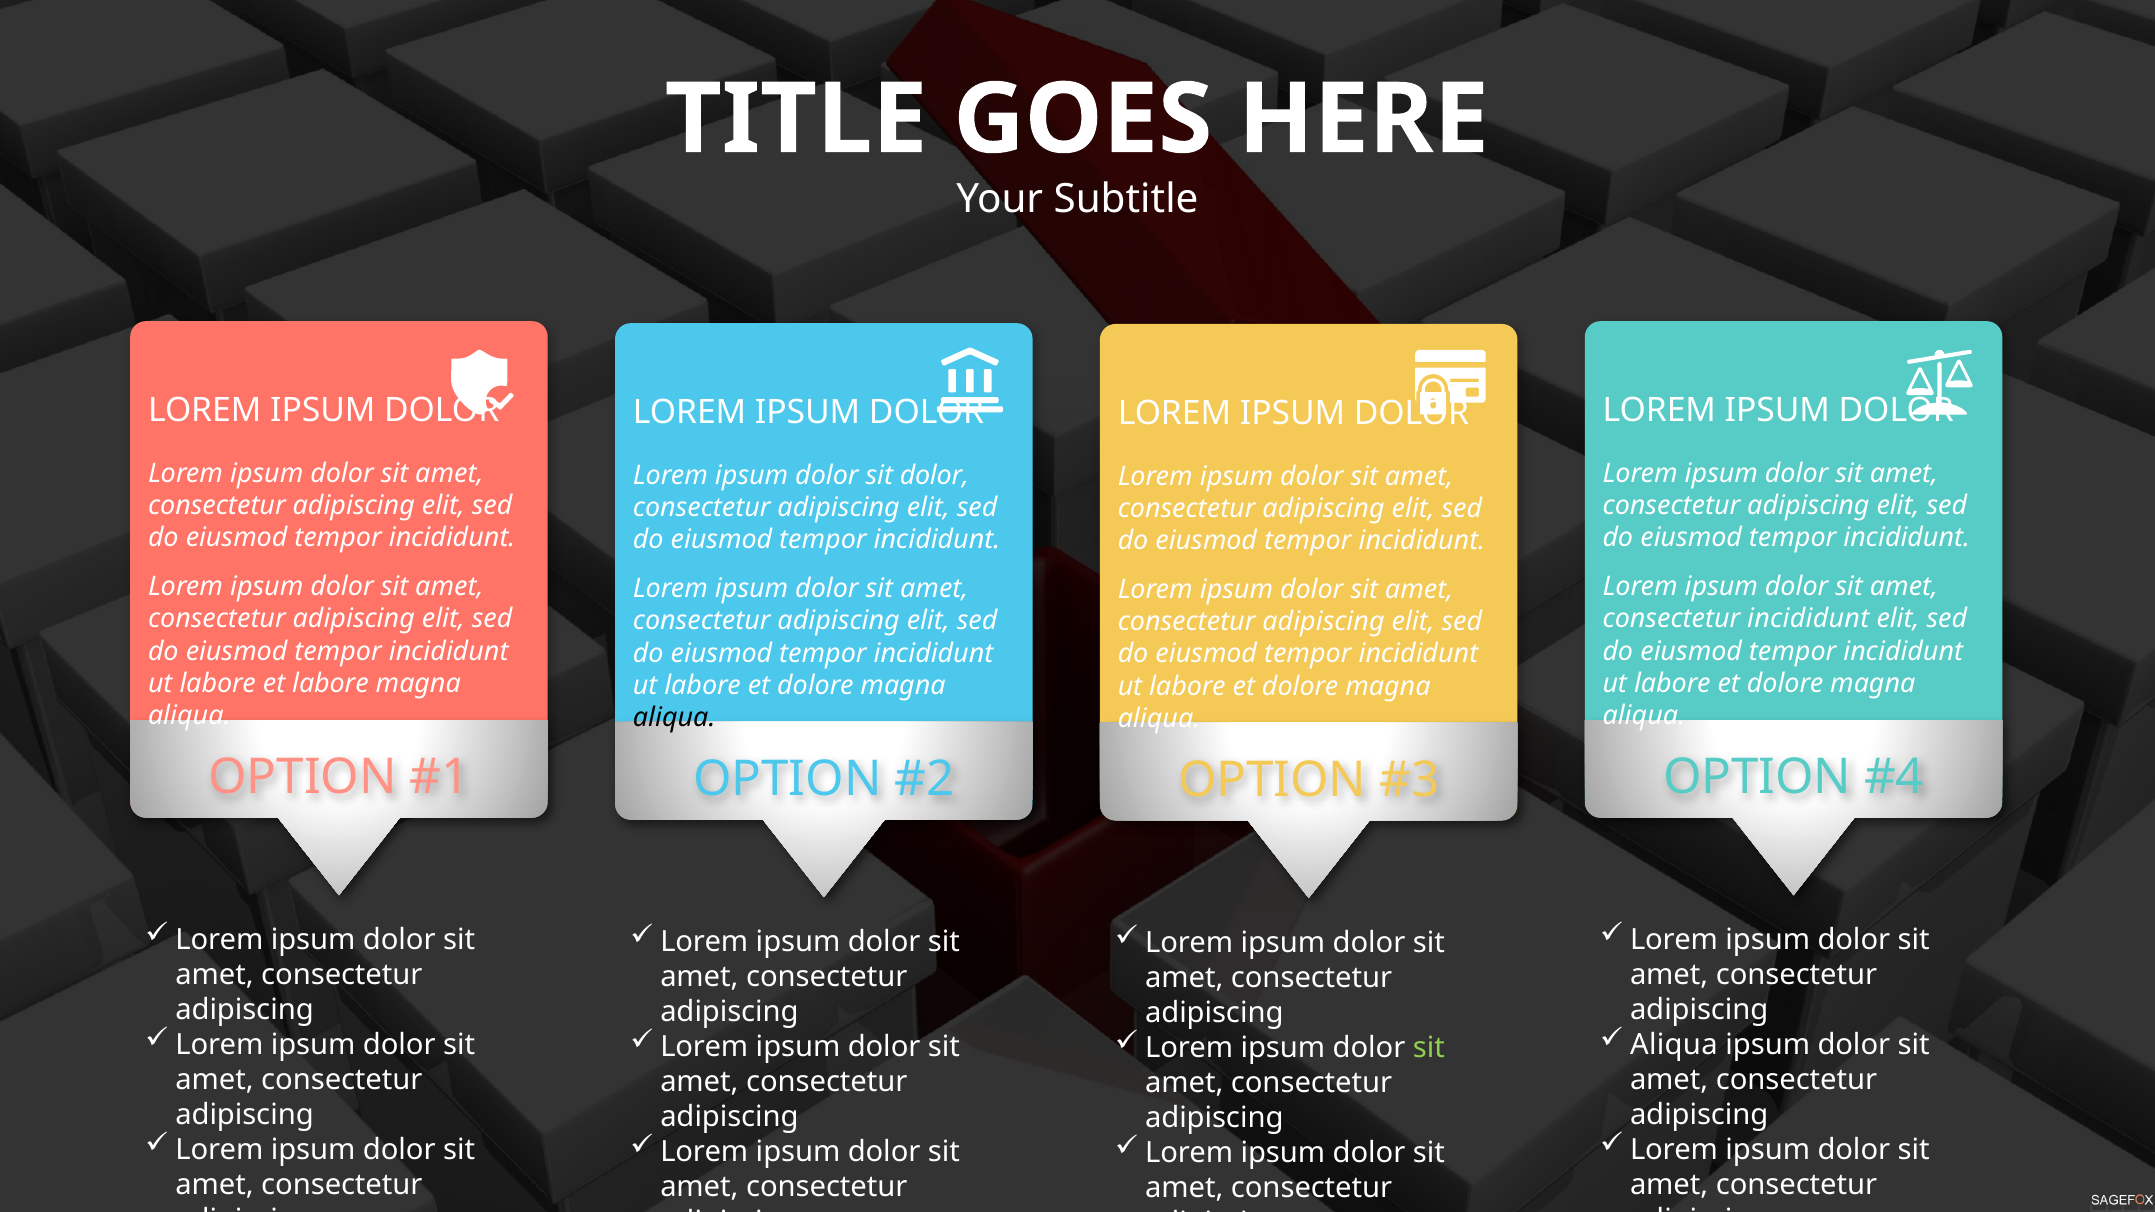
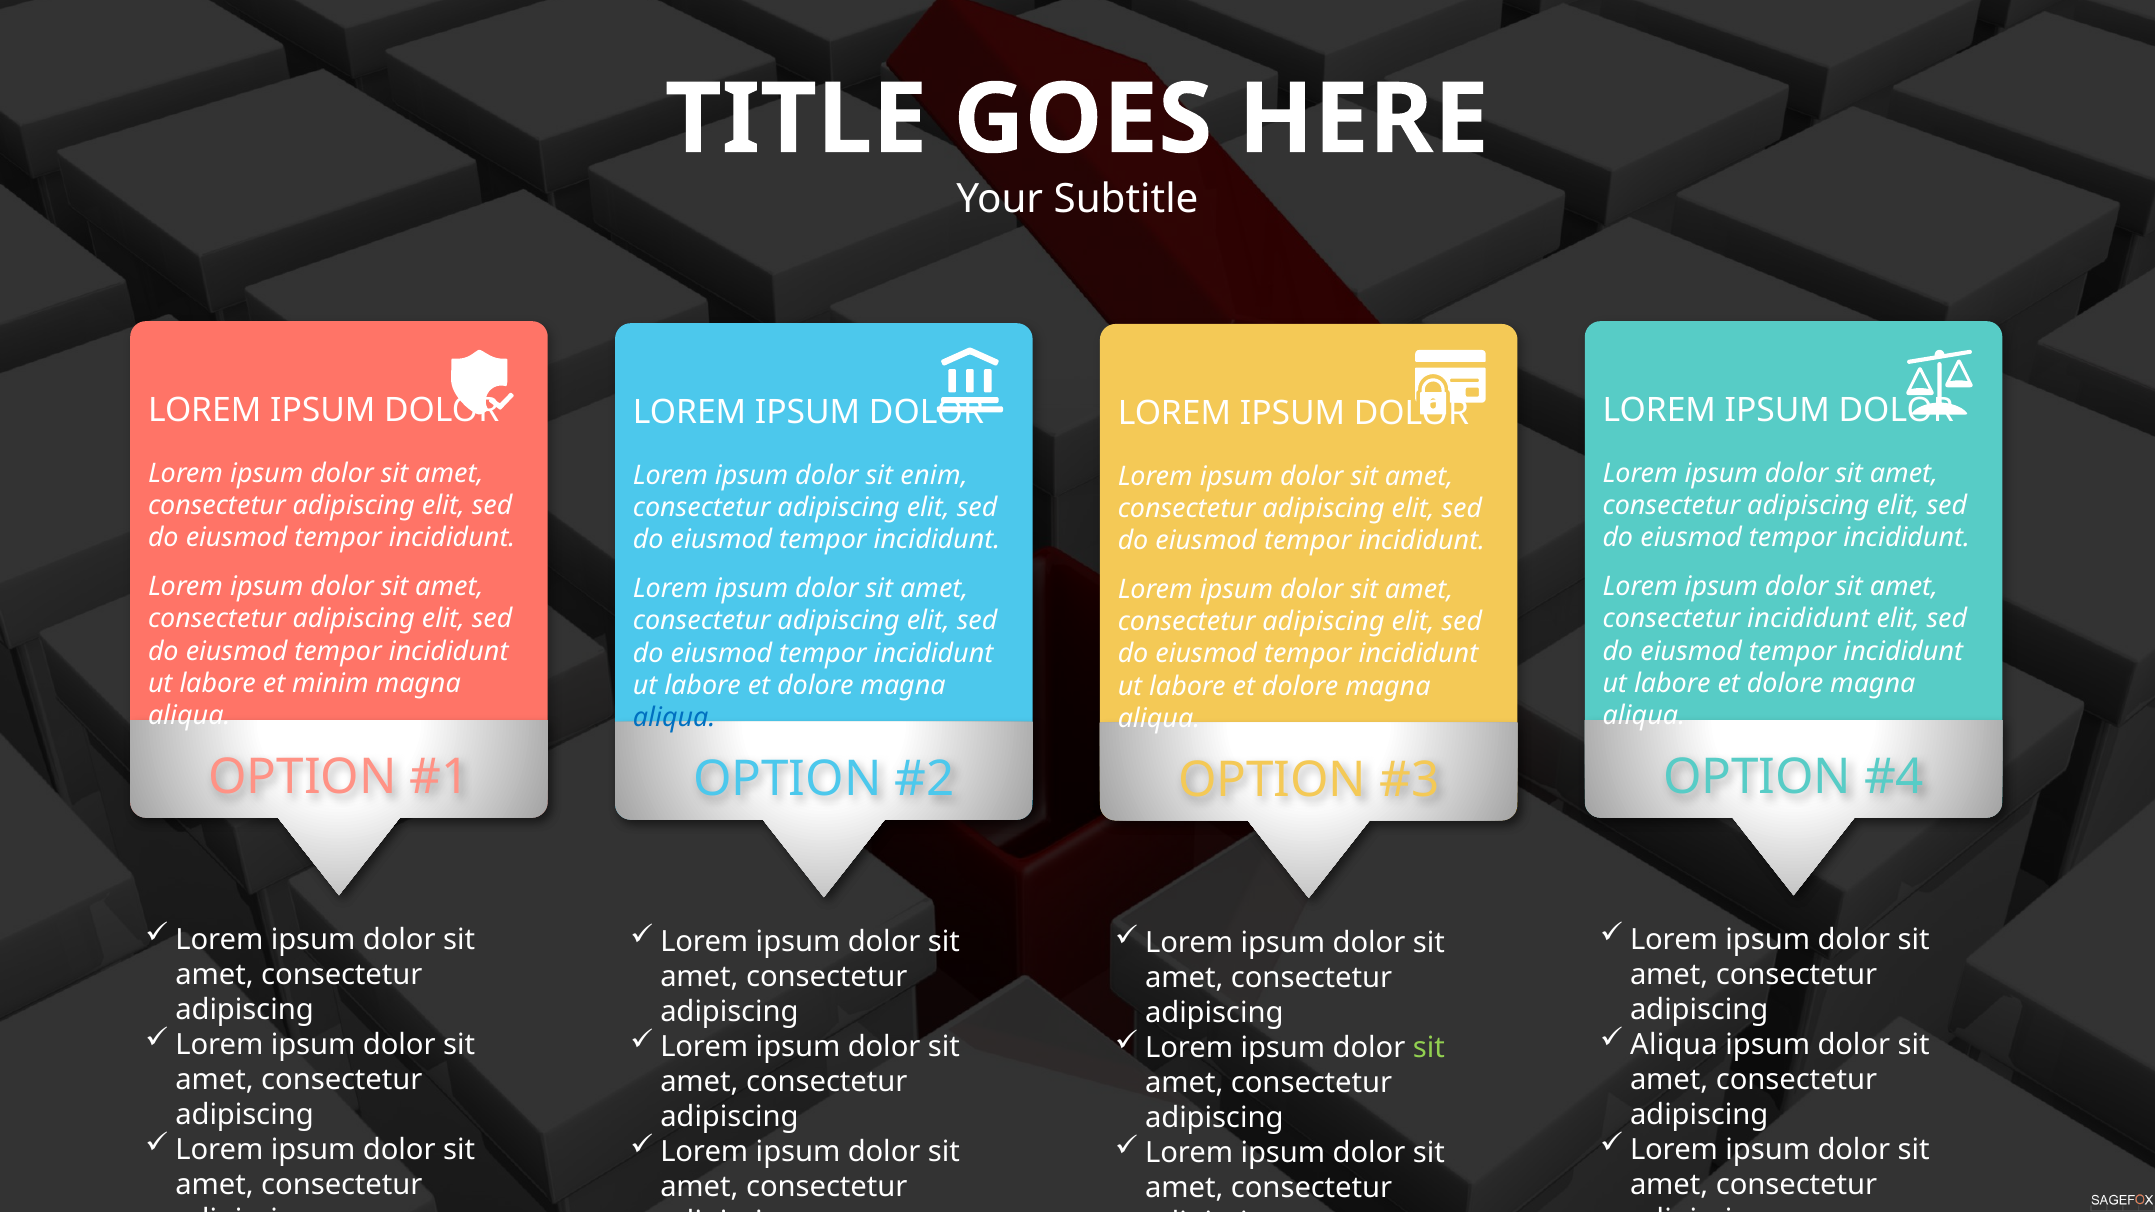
sit dolor: dolor -> enim (934, 476)
et labore: labore -> minim (330, 684)
aliqua colour: black -> blue (674, 718)
